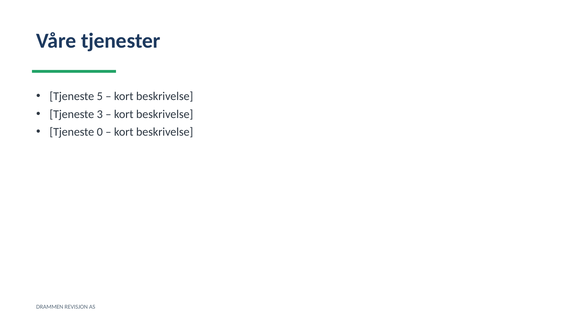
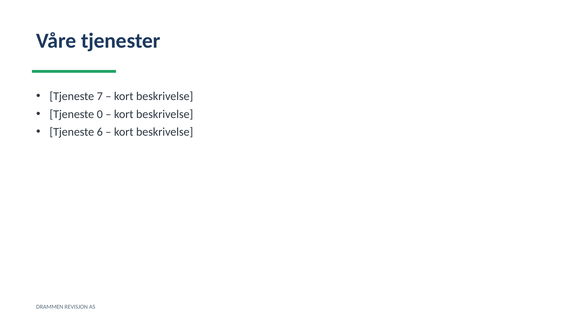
5: 5 -> 7 (100, 96)
3: 3 -> 0 (100, 114)
0: 0 -> 6 (100, 132)
